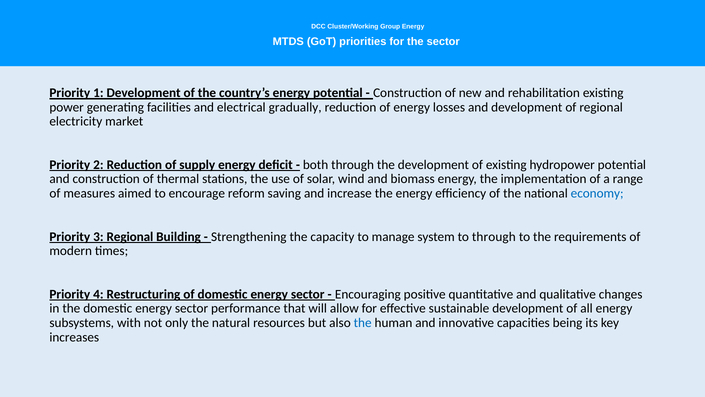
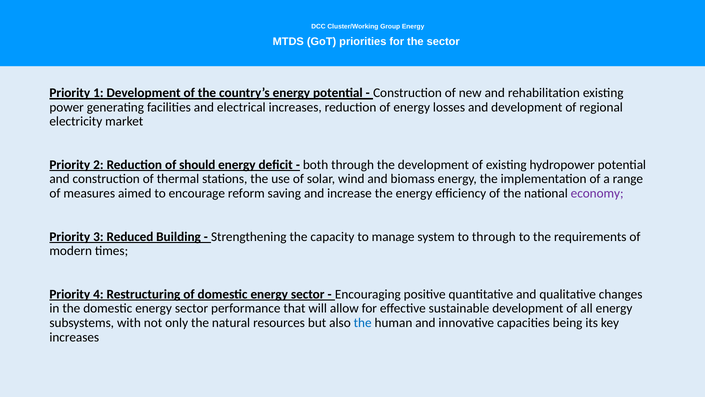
electrical gradually: gradually -> increases (295, 107)
supply: supply -> should (197, 165)
economy colour: blue -> purple (597, 193)
3 Regional: Regional -> Reduced (130, 236)
